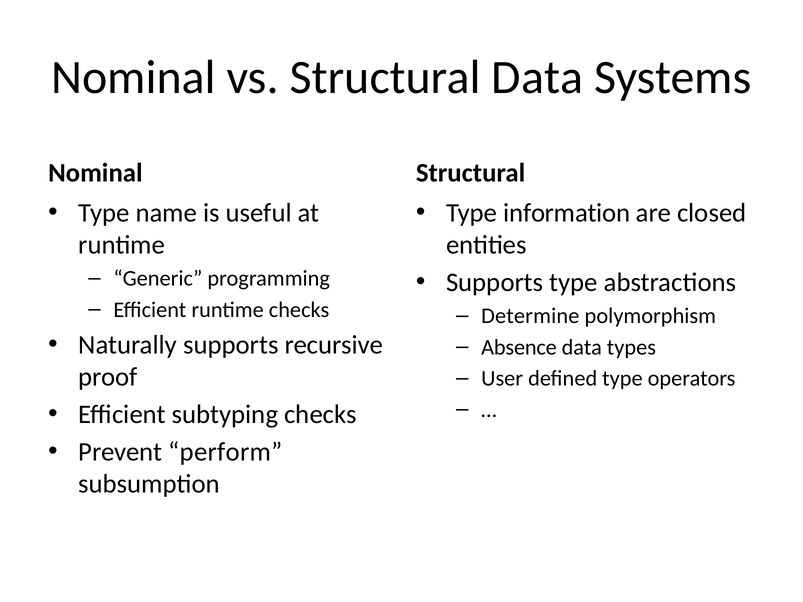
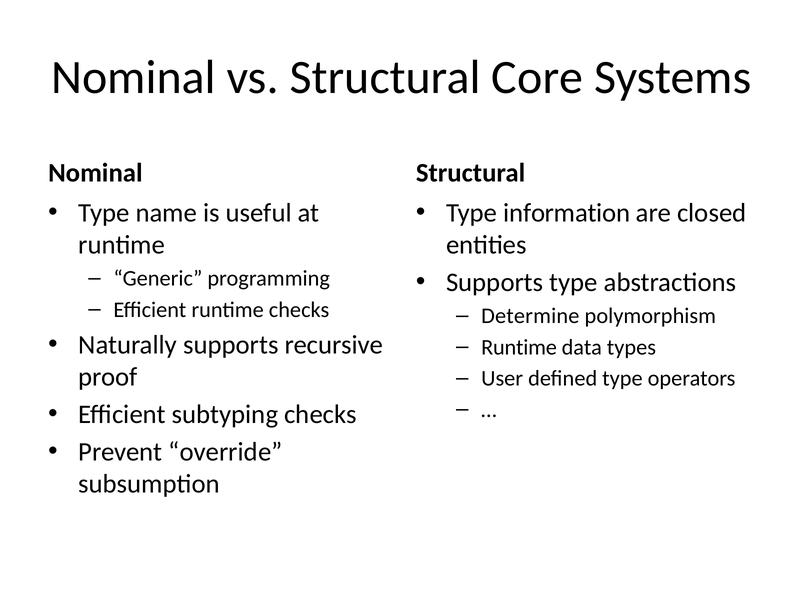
Structural Data: Data -> Core (537, 78)
Absence: Absence -> Runtime (519, 347)
perform: perform -> override (225, 452)
